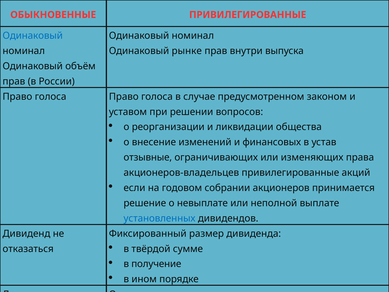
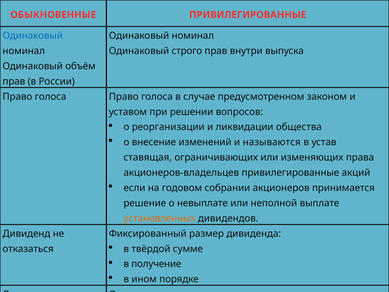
рынке: рынке -> строго (187, 51)
финансовых: финансовых -> называются (272, 142)
отзывные: отзывные -> ставящая (148, 157)
установленных colour: blue -> orange (159, 218)
